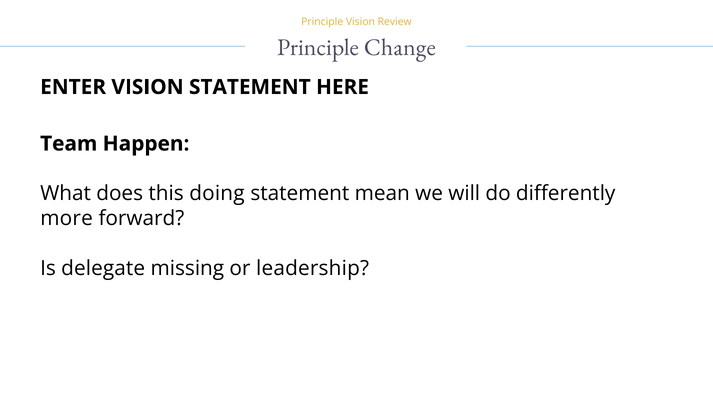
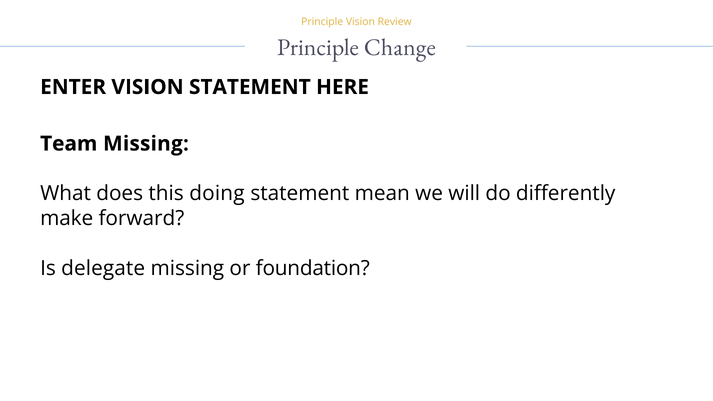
Team Happen: Happen -> Missing (146, 144)
more: more -> make (67, 218)
leadership: leadership -> foundation (313, 268)
